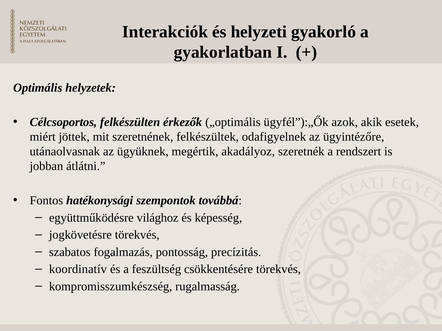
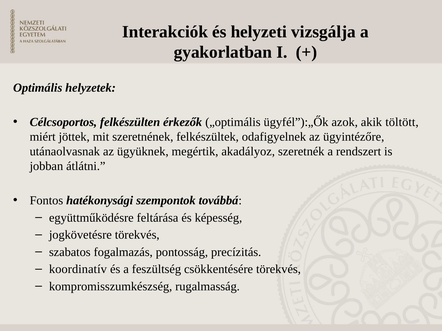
gyakorló: gyakorló -> vizsgálja (323, 32)
esetek: esetek -> töltött (402, 122)
világhoz: világhoz -> feltárása (158, 218)
